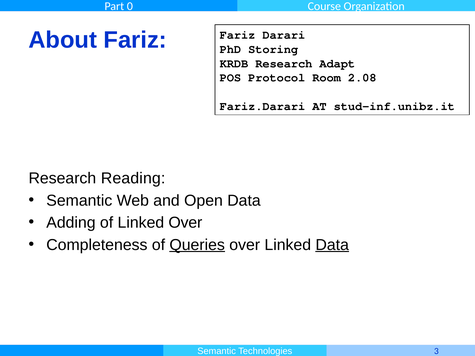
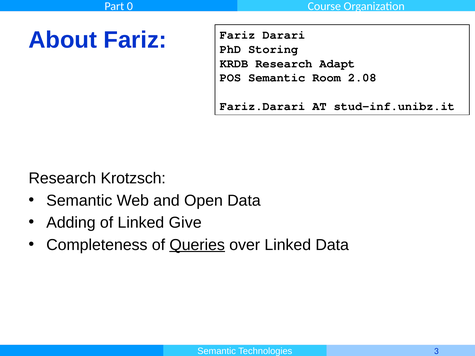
POS Protocol: Protocol -> Semantic (277, 78)
Reading: Reading -> Krotzsch (133, 178)
Linked Over: Over -> Give (185, 223)
Data underline: present -> none (332, 245)
